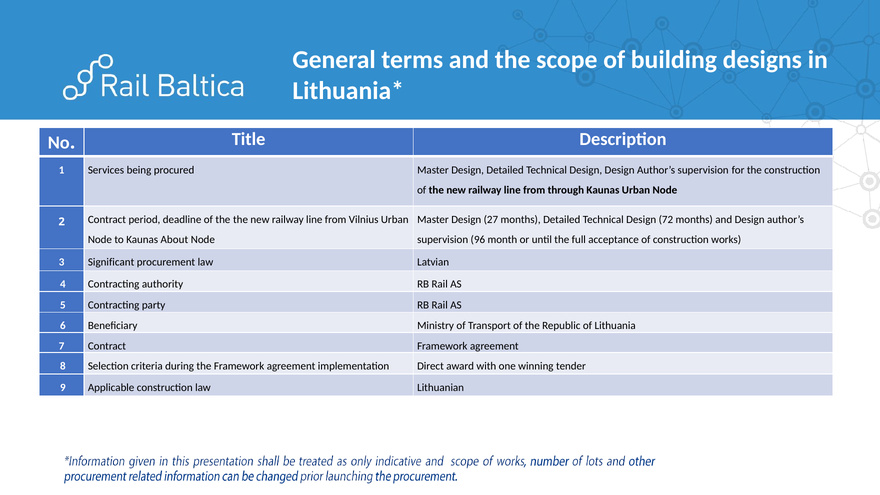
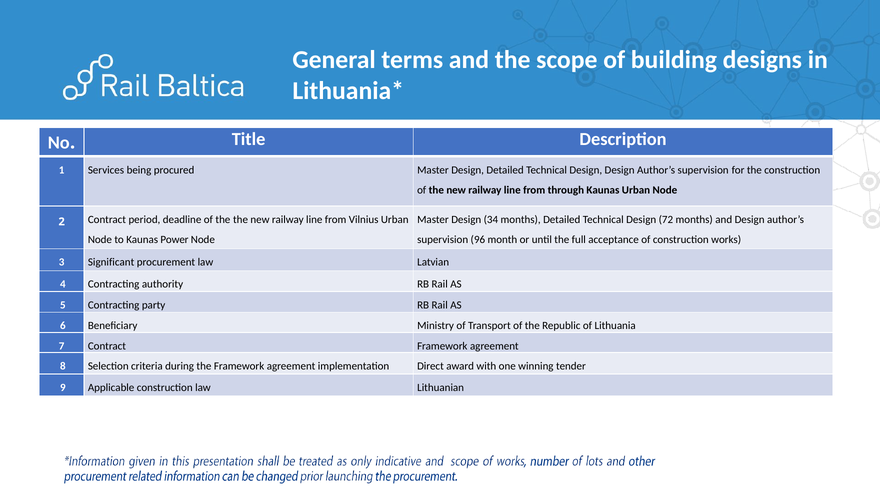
27: 27 -> 34 (491, 220)
About: About -> Power (174, 240)
